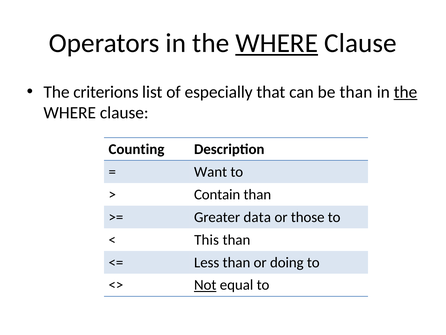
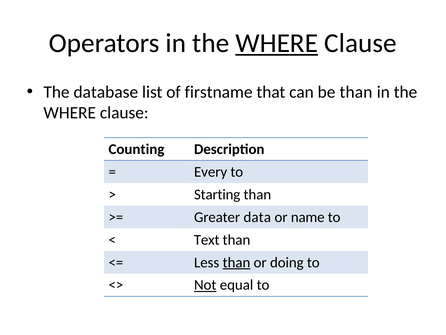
criterions: criterions -> database (106, 92)
especially: especially -> firstname (219, 92)
the underline: present -> none (406, 92)
Want: Want -> Every (211, 172)
Contain: Contain -> Starting (217, 194)
those: those -> name (308, 217)
This: This -> Text (207, 239)
than underline: none -> present (236, 262)
